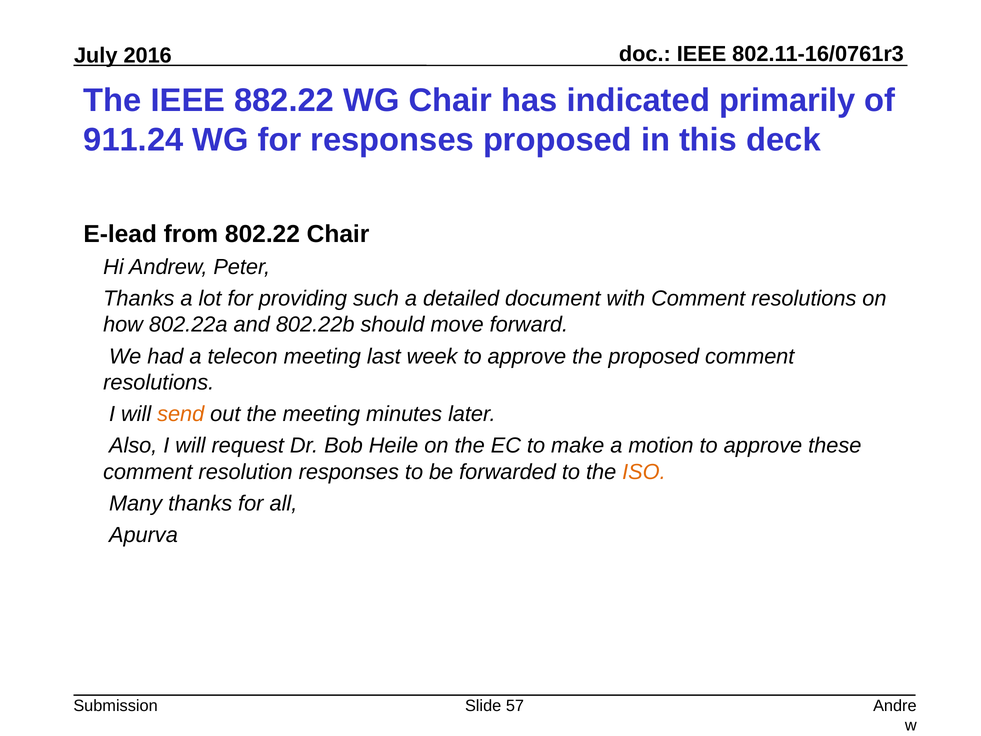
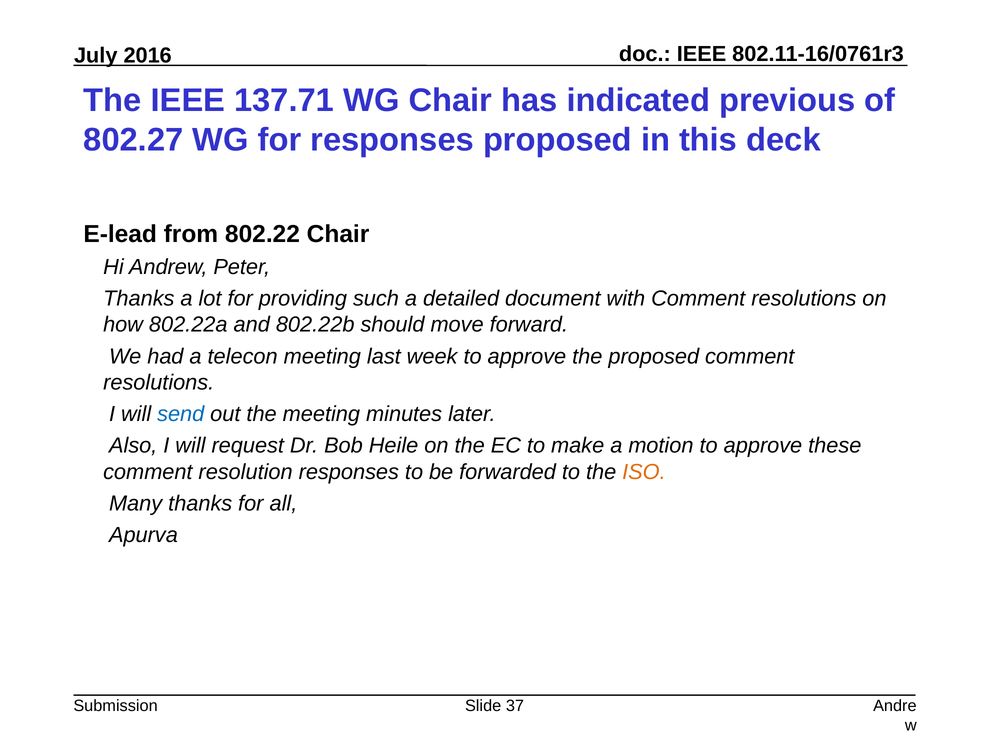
882.22: 882.22 -> 137.71 (284, 100)
primarily: primarily -> previous (787, 100)
911.24: 911.24 -> 802.27 (133, 140)
send colour: orange -> blue (181, 414)
57: 57 -> 37 (515, 706)
